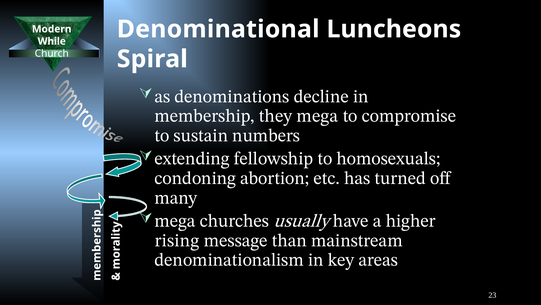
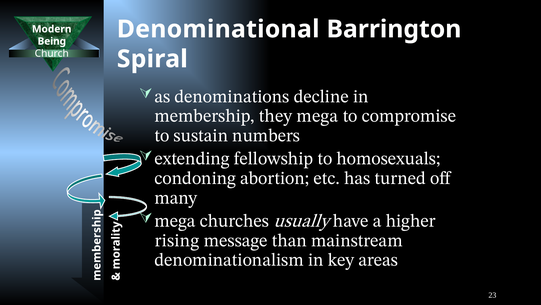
Luncheons: Luncheons -> Barrington (394, 29)
While: While -> Being (52, 41)
